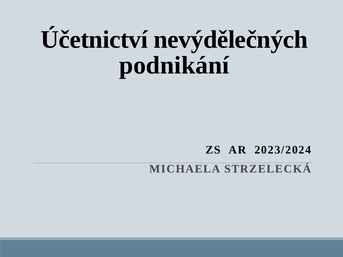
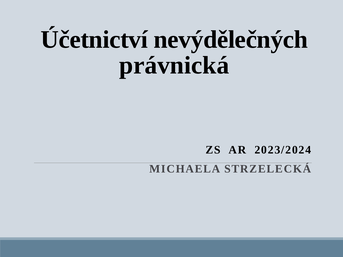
podnikání: podnikání -> právnická (174, 65)
